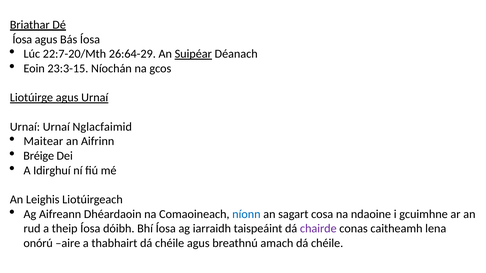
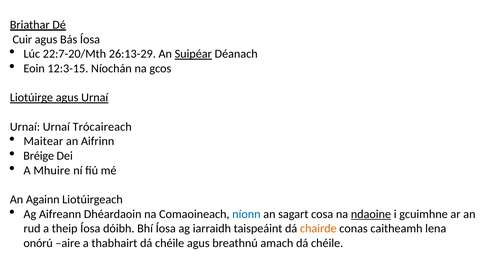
Íosa: Íosa -> Cuir (22, 39)
26:64-29: 26:64-29 -> 26:13-29 (132, 54)
23:3-15: 23:3-15 -> 12:3-15 (68, 69)
Nglacfaimid: Nglacfaimid -> Trócaireach (102, 127)
Idirghuí: Idirghuí -> Mhuire (52, 171)
Leighis: Leighis -> Againn (43, 200)
ndaoine underline: none -> present (371, 214)
chairde colour: purple -> orange (318, 229)
